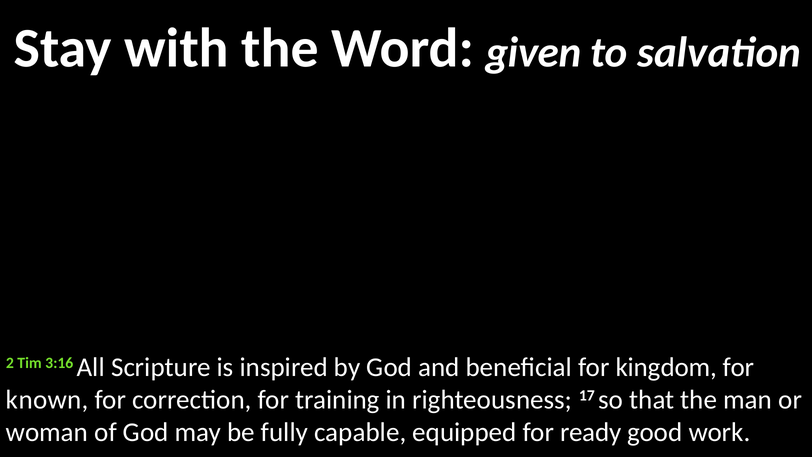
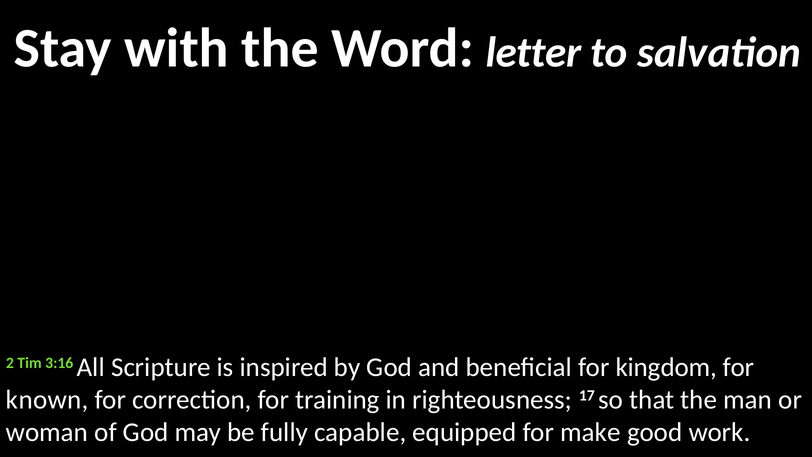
given: given -> letter (534, 52)
ready: ready -> make (591, 432)
